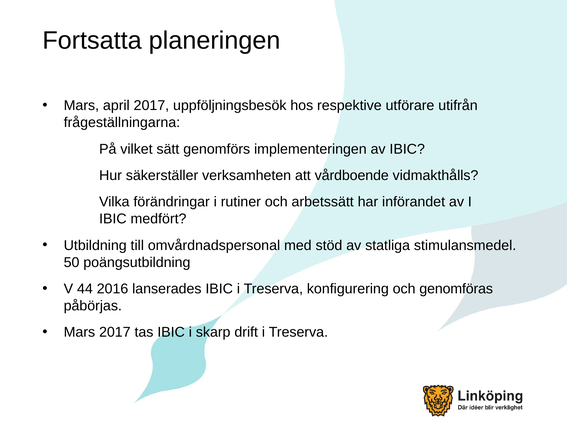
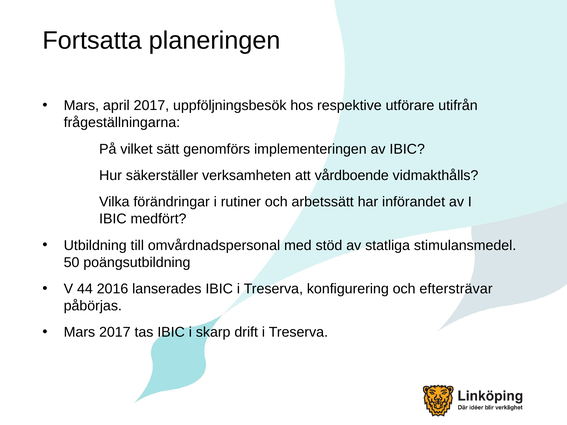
genomföras: genomföras -> eftersträvar (456, 289)
